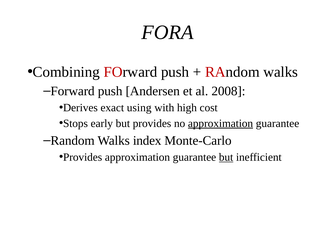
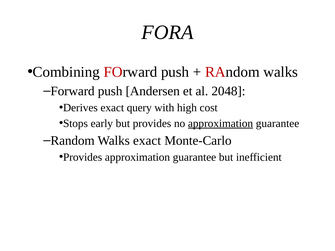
2008: 2008 -> 2048 (228, 91)
using: using -> query (139, 108)
Walks index: index -> exact (147, 141)
but underline: present -> none (226, 157)
